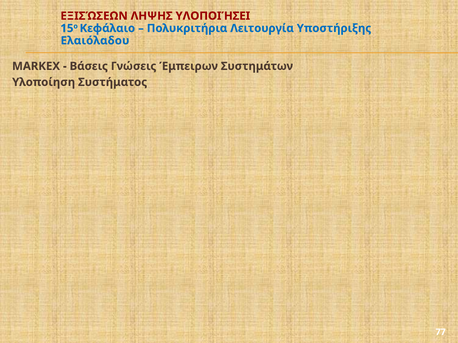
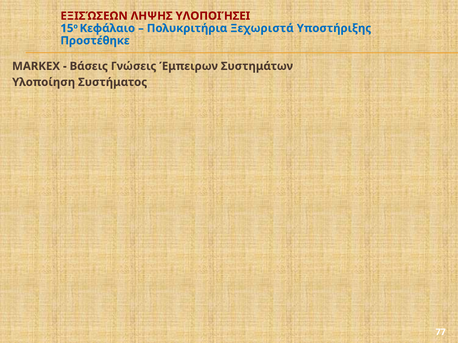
Λειτουργία: Λειτουργία -> Ξεχωριστά (262, 28)
Ελαιόλαδου: Ελαιόλαδου -> Προστέθηκε (95, 41)
